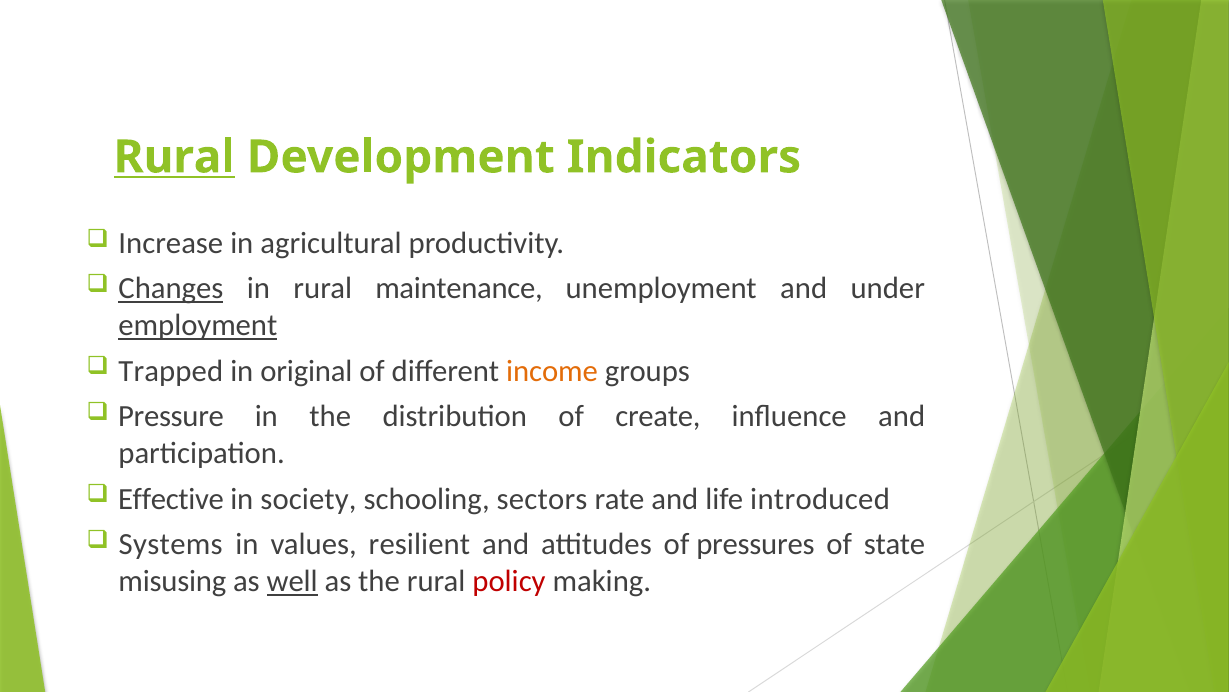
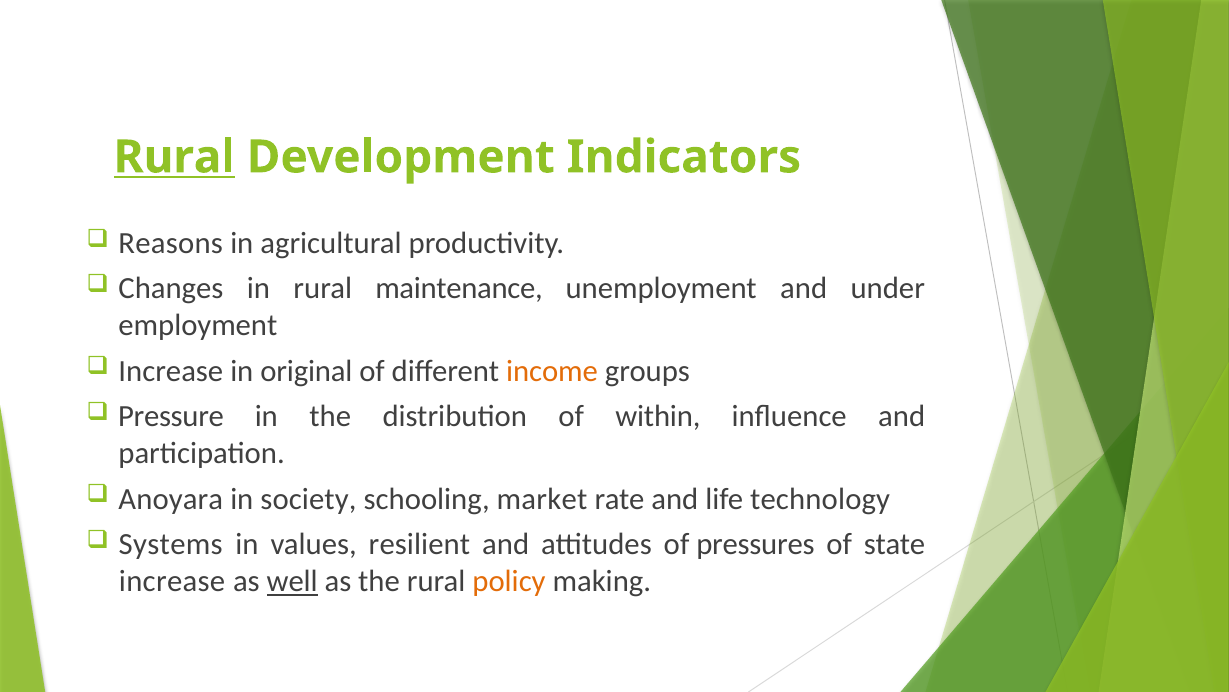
Increase: Increase -> Reasons (171, 243)
Changes underline: present -> none (171, 288)
employment underline: present -> none (198, 325)
Trapped: Trapped -> Increase (171, 371)
create: create -> within (658, 416)
Effective: Effective -> Anoyara (171, 498)
sectors: sectors -> market (542, 498)
introduced: introduced -> technology (820, 498)
misusing: misusing -> increase (172, 581)
policy colour: red -> orange (509, 581)
